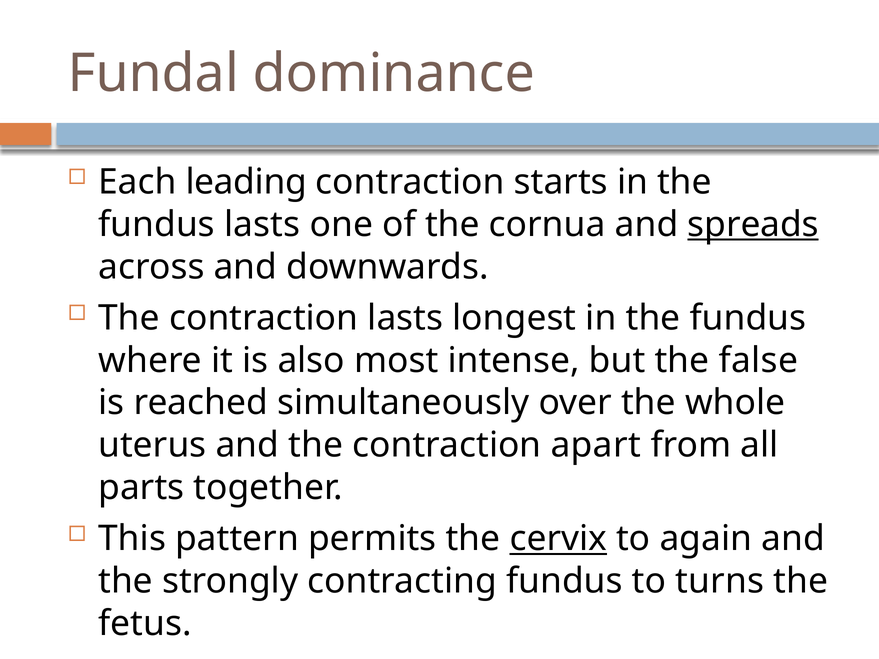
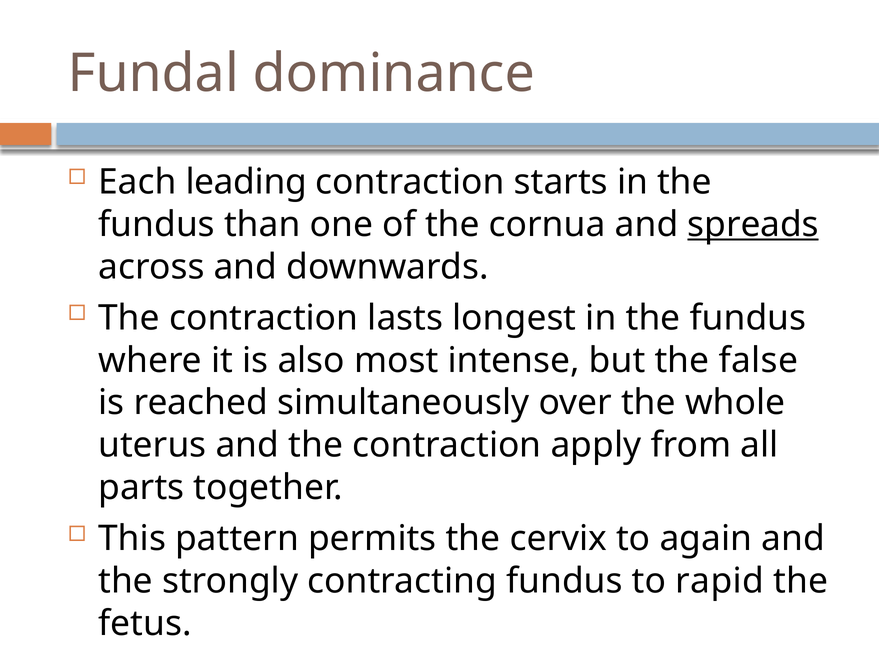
fundus lasts: lasts -> than (262, 224)
apart: apart -> apply (596, 445)
cervix underline: present -> none (558, 539)
turns: turns -> rapid (720, 582)
